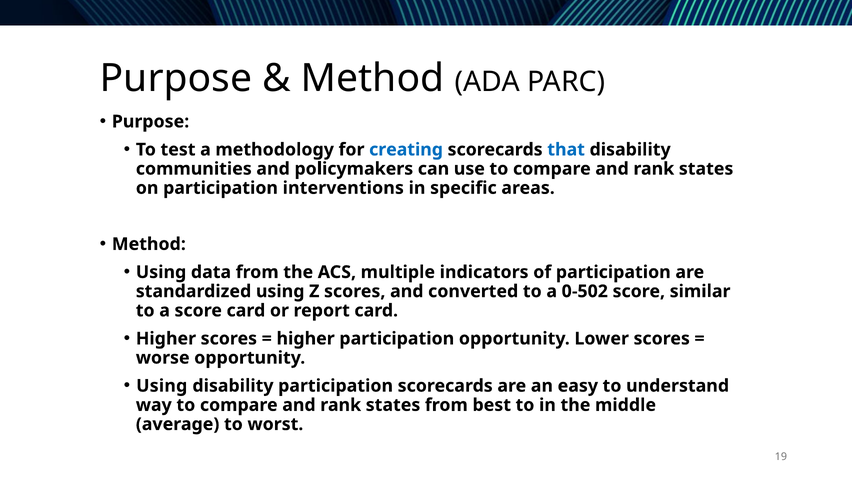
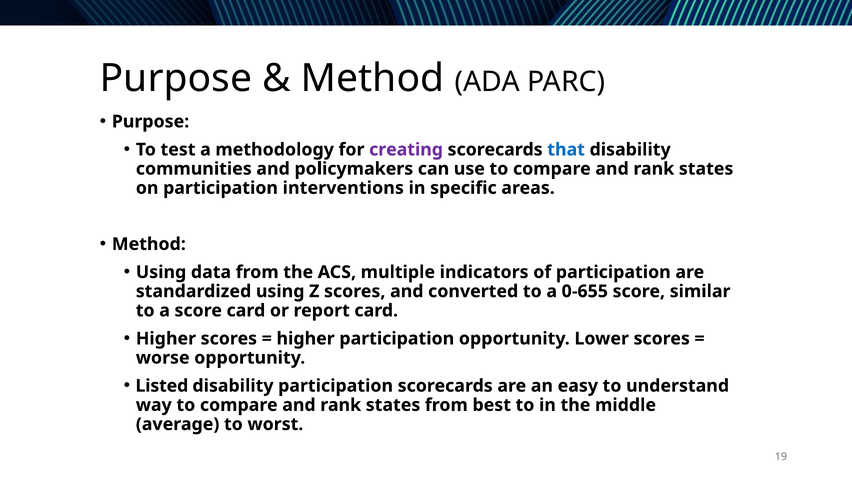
creating colour: blue -> purple (406, 150)
0-502: 0-502 -> 0-655 (585, 291)
Using: Using -> Listed (162, 386)
